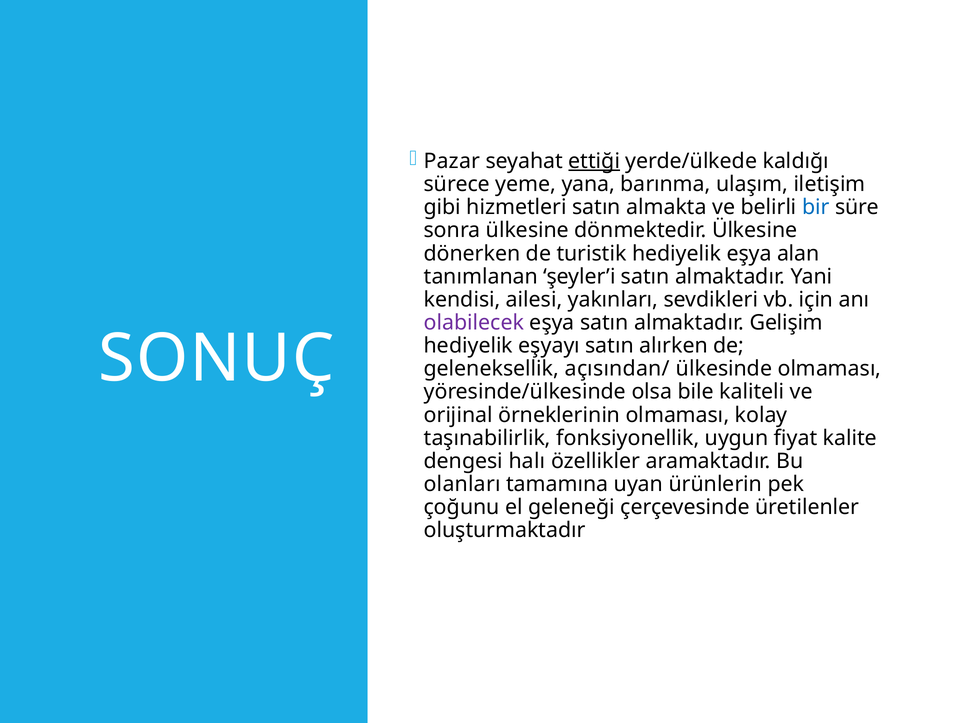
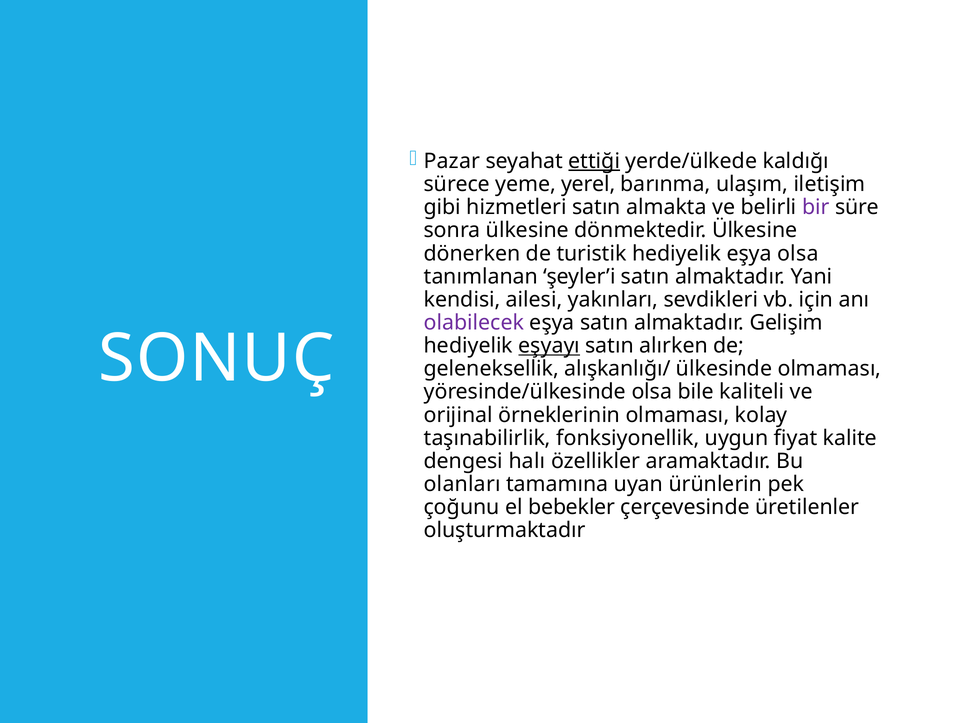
yana: yana -> yerel (588, 184)
bir colour: blue -> purple (816, 207)
eşya alan: alan -> olsa (798, 253)
eşyayı underline: none -> present (549, 345)
açısından/: açısından/ -> alışkanlığı/ (617, 368)
geleneği: geleneği -> bebekler (572, 507)
